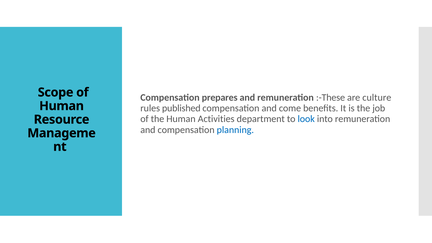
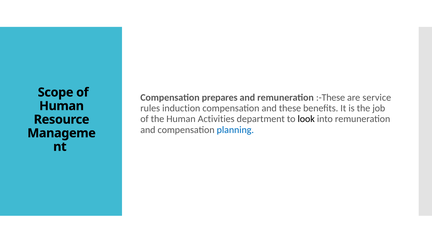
culture: culture -> service (377, 98)
published: published -> induction (181, 108)
come: come -> these (290, 108)
look colour: blue -> black (306, 119)
